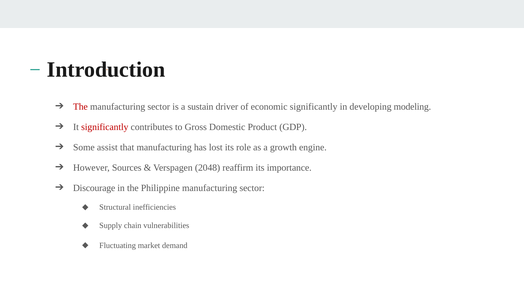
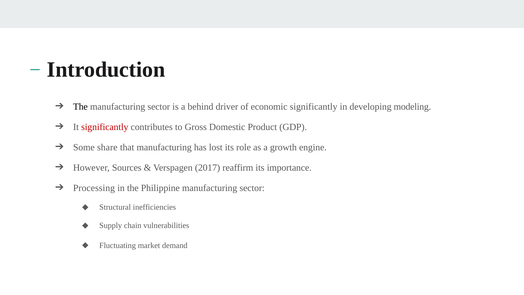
The colour: red -> black (80, 107)
sustain: sustain -> behind (200, 107)
assist: assist -> share (107, 147)
2048: 2048 -> 2017 (208, 168)
Discourage: Discourage -> Processing (94, 188)
